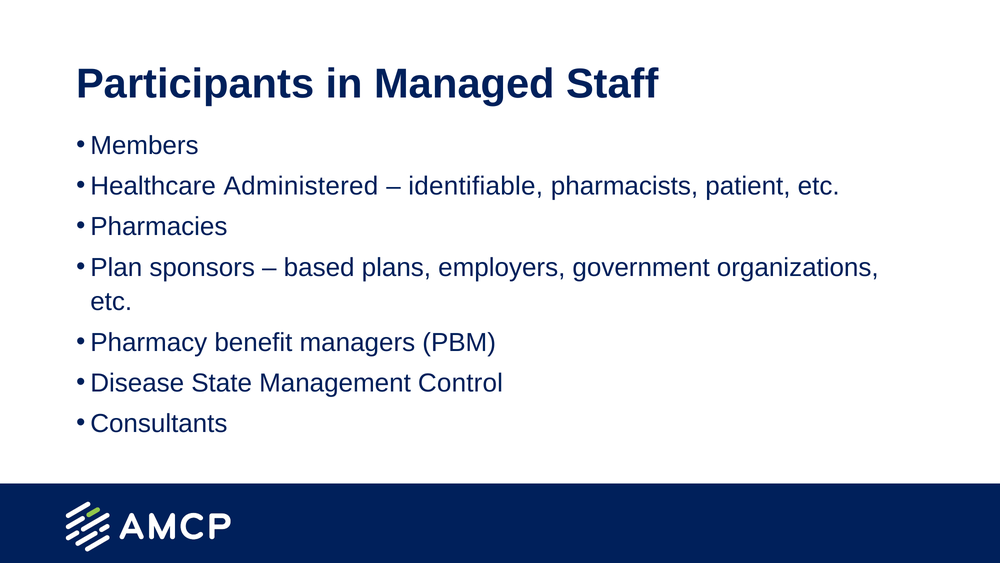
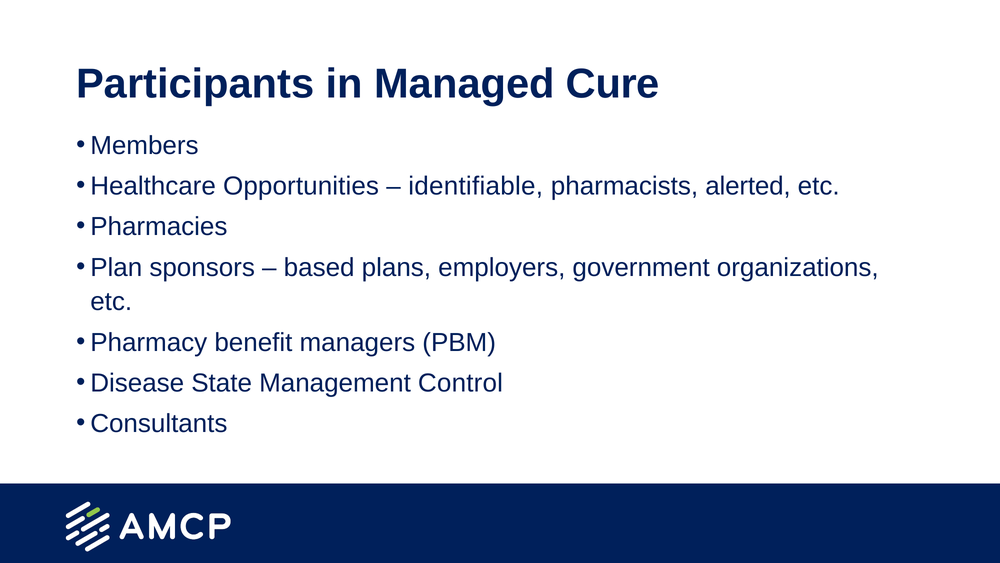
Staff: Staff -> Cure (613, 84)
Administered: Administered -> Opportunities (301, 186)
patient: patient -> alerted (748, 186)
